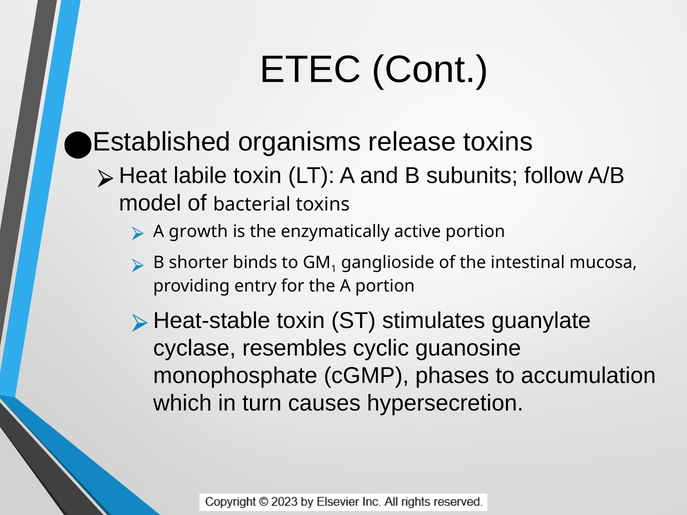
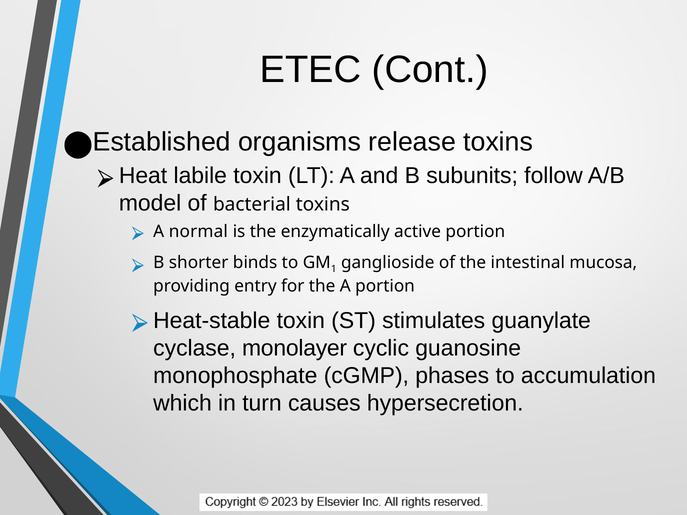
growth: growth -> normal (198, 232)
resembles: resembles -> monolayer (295, 348)
